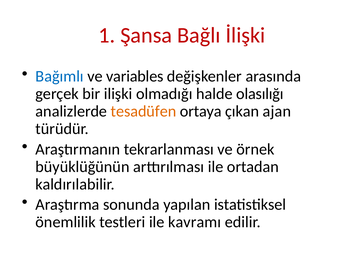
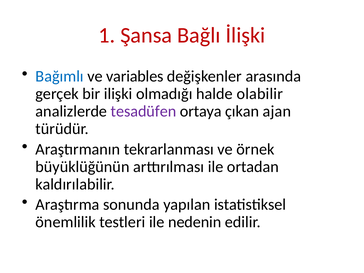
olasılığı: olasılığı -> olabilir (260, 94)
tesadüfen colour: orange -> purple (143, 111)
kavramı: kavramı -> nedenin (195, 222)
